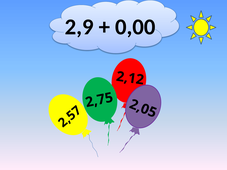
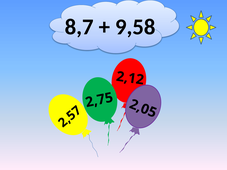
2,9: 2,9 -> 8,7 (79, 27)
0,00: 0,00 -> 9,58 (135, 27)
